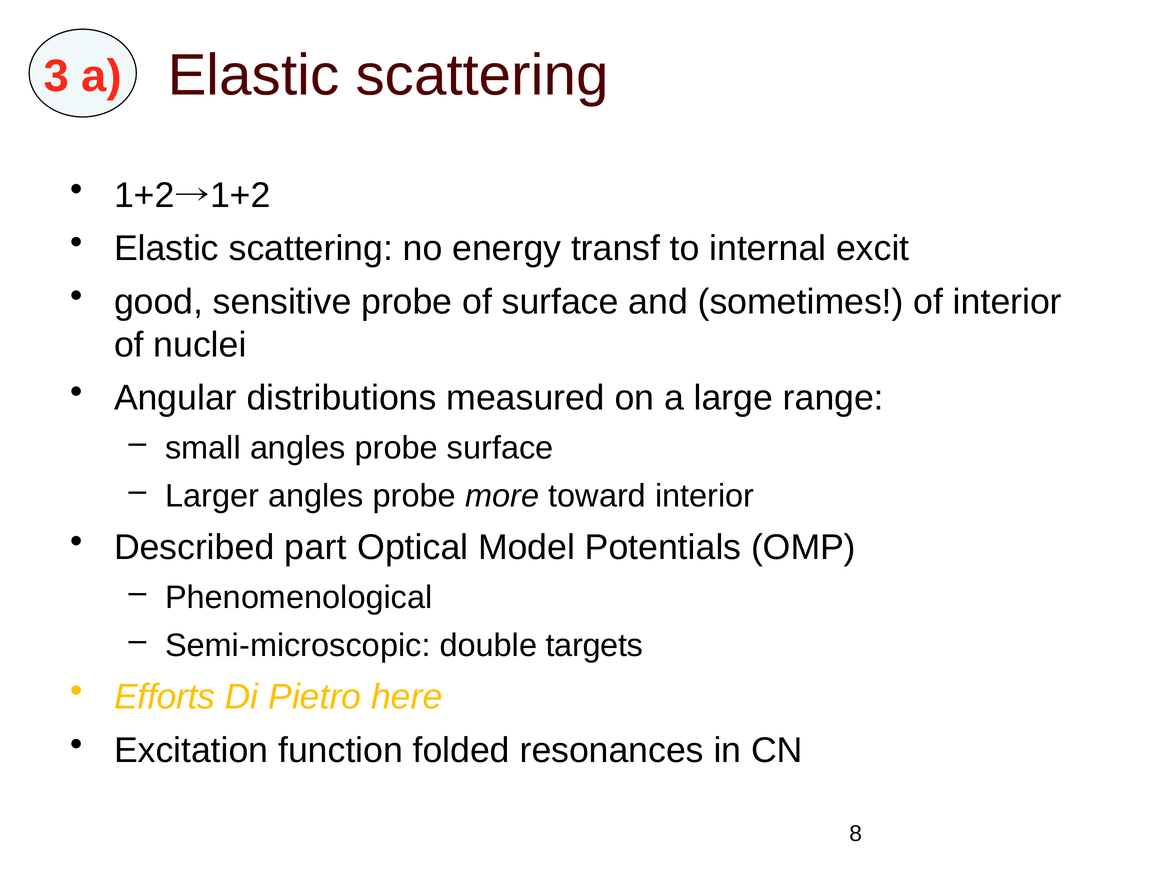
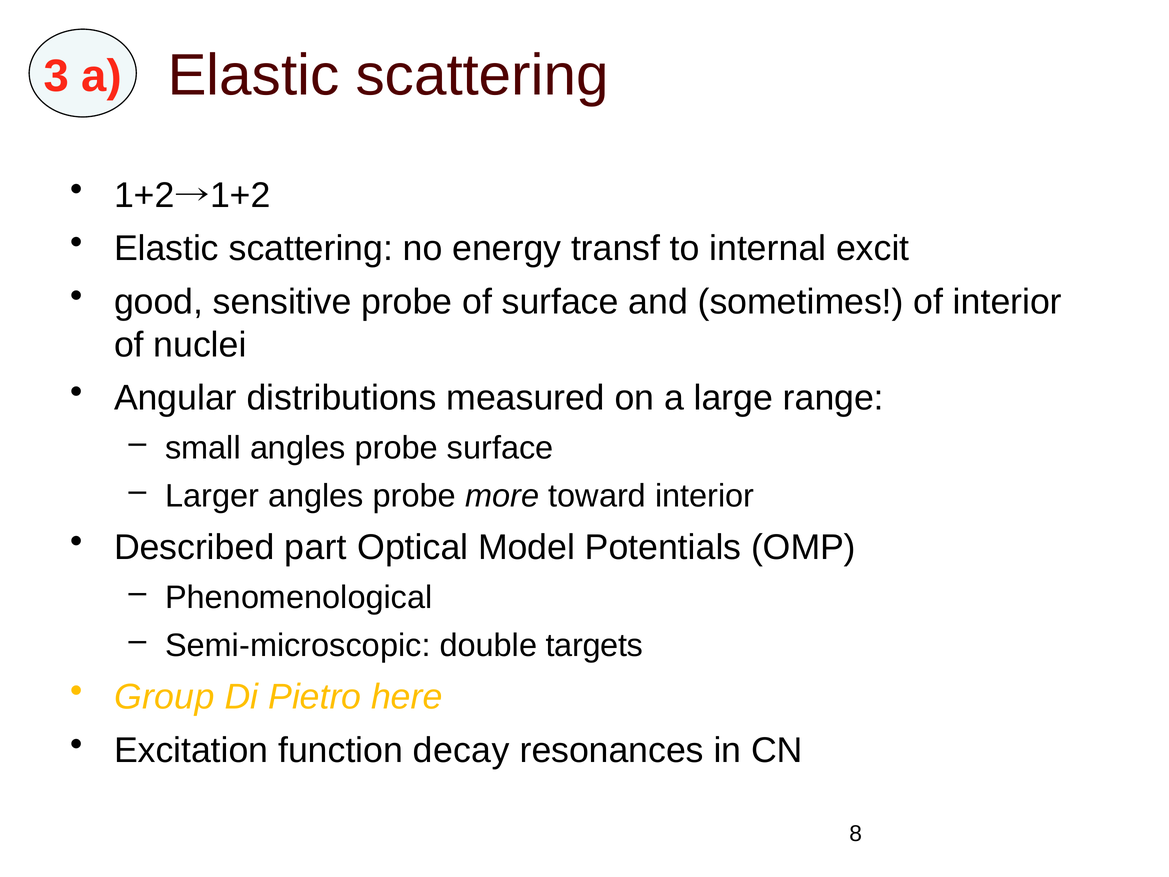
Efforts: Efforts -> Group (164, 697)
folded: folded -> decay (461, 750)
